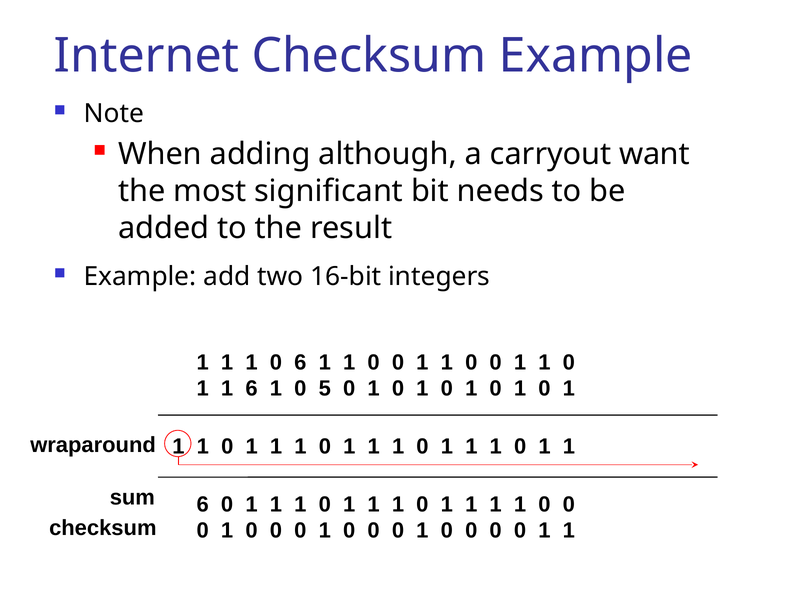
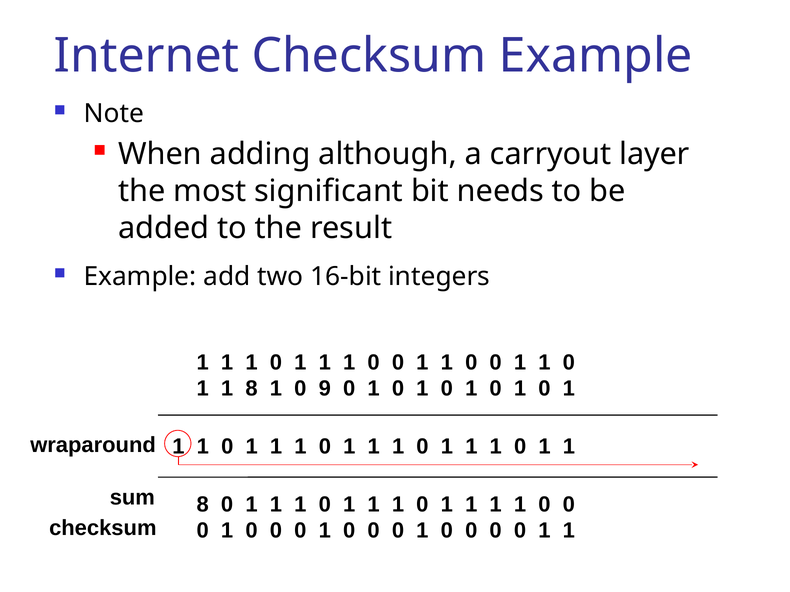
want: want -> layer (654, 154)
6: 6 -> 1 (300, 363)
6: 6 -> 8 (252, 389)
5: 5 -> 9 (325, 389)
6: 6 -> 8 (203, 505)
